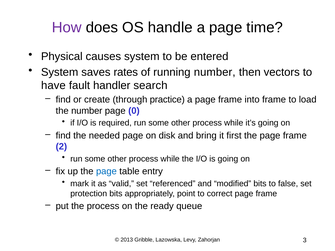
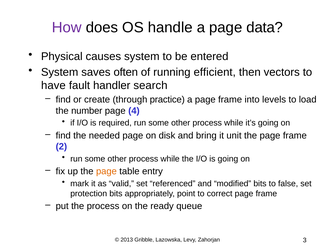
time: time -> data (265, 28)
rates: rates -> often (126, 72)
running number: number -> efficient (215, 72)
into frame: frame -> levels (274, 100)
0: 0 -> 4 (134, 111)
first: first -> unit (234, 136)
page colour: blue -> orange (106, 172)
